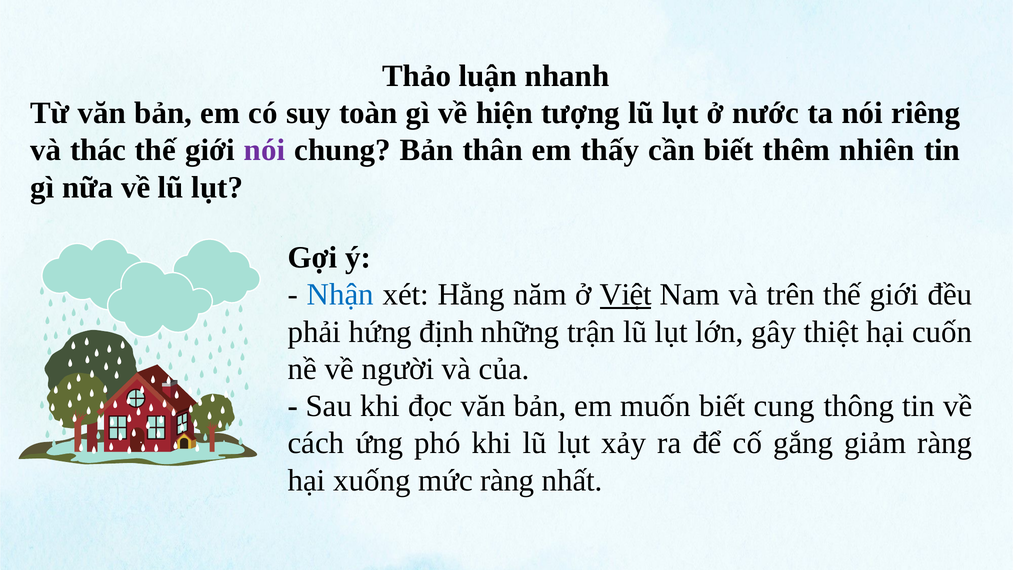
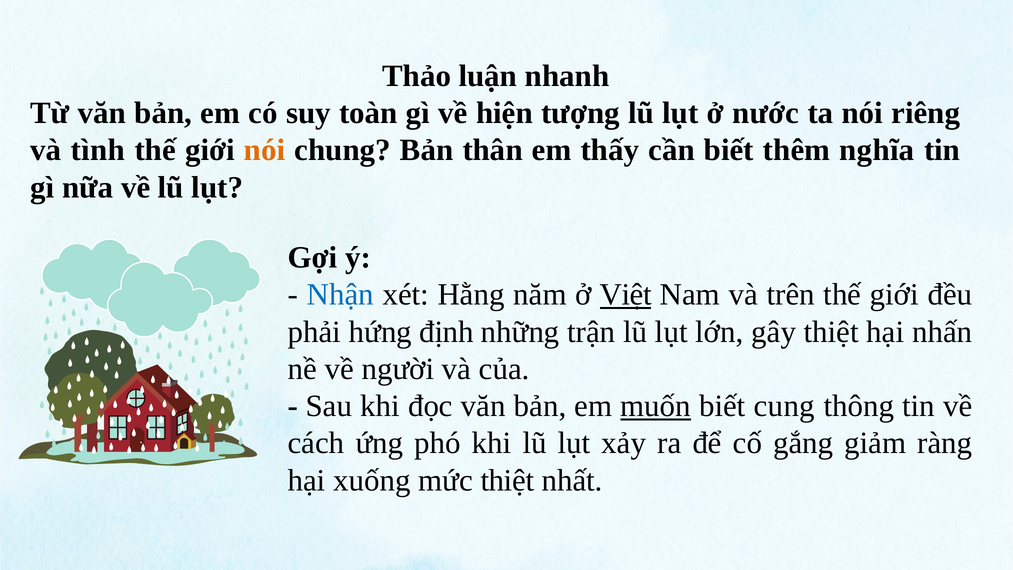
thác: thác -> tình (98, 150)
nói colour: purple -> orange (265, 150)
nhiên: nhiên -> nghĩa (877, 150)
cuốn: cuốn -> nhấn (942, 332)
muốn underline: none -> present (656, 406)
mức ràng: ràng -> thiệt (507, 480)
